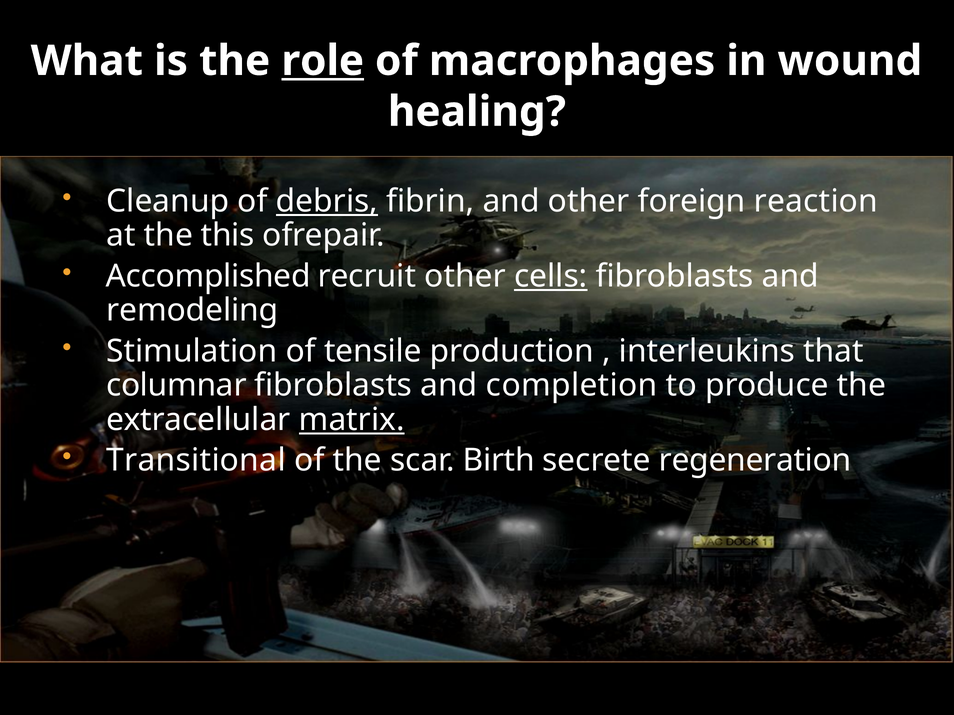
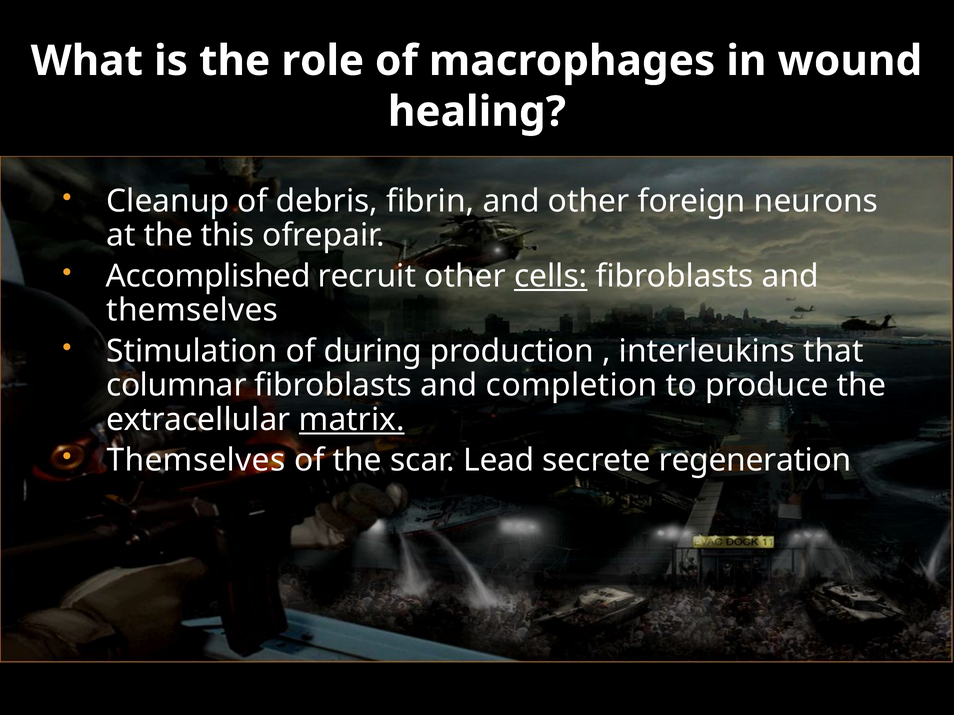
role underline: present -> none (323, 61)
debris underline: present -> none (327, 201)
reaction: reaction -> neurons (816, 201)
remodeling: remodeling -> themselves (192, 311)
tensile: tensile -> during (373, 351)
Transitional: Transitional -> Themselves (196, 461)
Birth: Birth -> Lead (499, 461)
